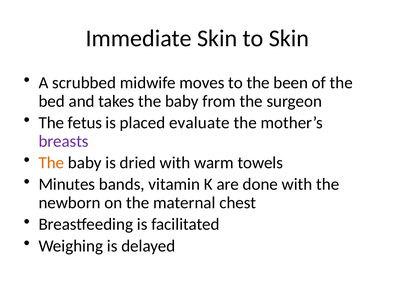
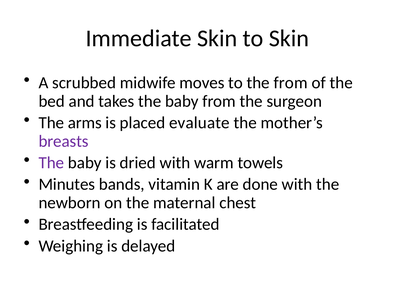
the been: been -> from (291, 82)
fetus: fetus -> arms (85, 122)
The colour: orange -> purple (51, 162)
